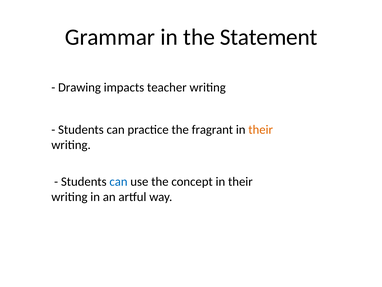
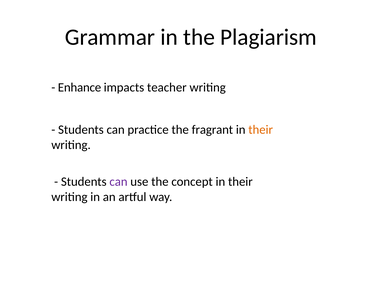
Statement: Statement -> Plagiarism (269, 37)
Drawing: Drawing -> Enhance (80, 87)
can colour: blue -> purple (118, 181)
